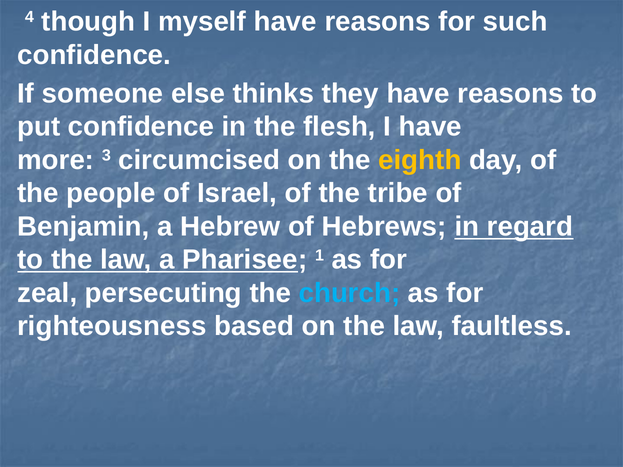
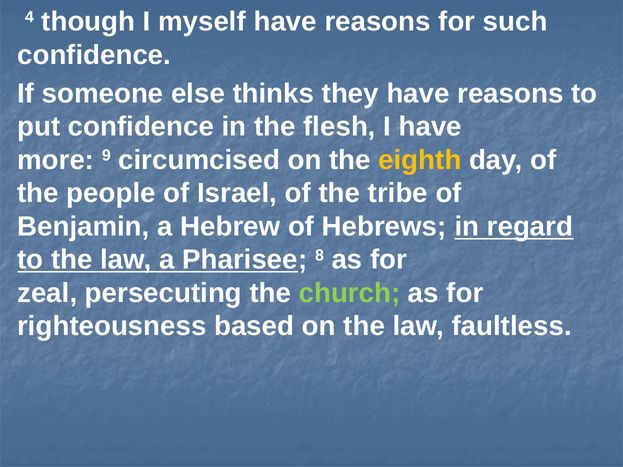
3: 3 -> 9 (106, 156)
1: 1 -> 8 (320, 255)
church colour: light blue -> light green (350, 293)
